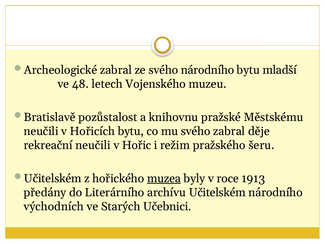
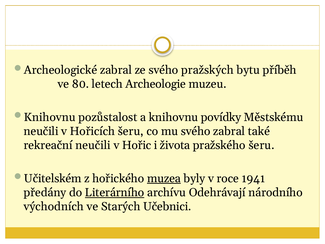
svého národního: národního -> pražských (207, 70)
mladší: mladší -> příběh (280, 70)
48: 48 -> 80 (81, 84)
Vojenského: Vojenského -> Archeologie (156, 84)
Bratislavě: Bratislavě -> Knihovnu (50, 117)
pražské: pražské -> povídky (221, 117)
Hořicích bytu: bytu -> šeru (131, 131)
děje: děje -> také (259, 131)
režim: režim -> života (175, 145)
1913: 1913 -> 1941 (253, 178)
Literárního underline: none -> present (115, 192)
archívu Učitelském: Učitelském -> Odehrávají (217, 192)
